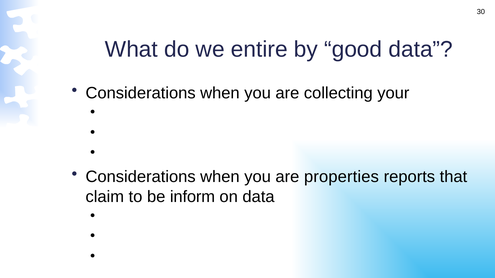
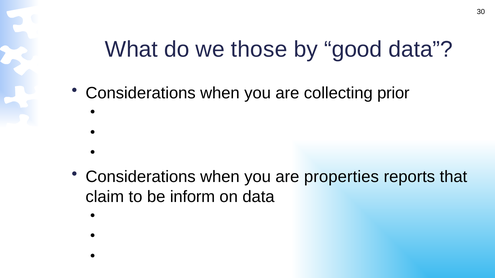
entire: entire -> those (259, 50)
your: your -> prior (393, 93)
